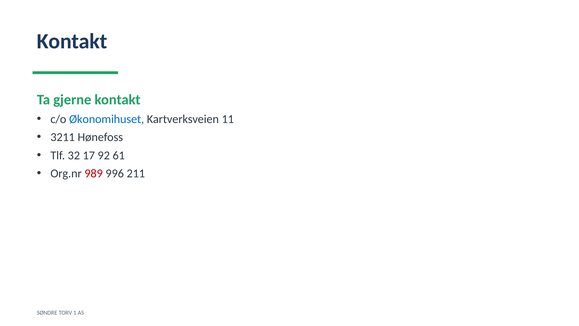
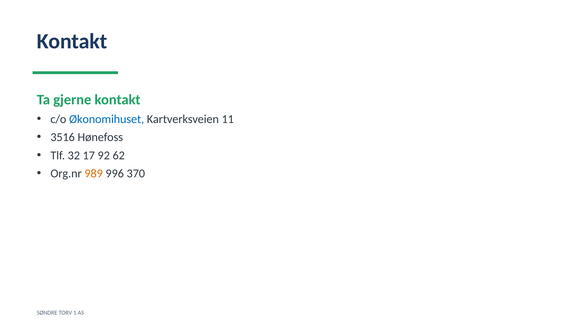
3211: 3211 -> 3516 (63, 137)
61: 61 -> 62 (119, 155)
989 colour: red -> orange (94, 173)
211: 211 -> 370 (136, 173)
